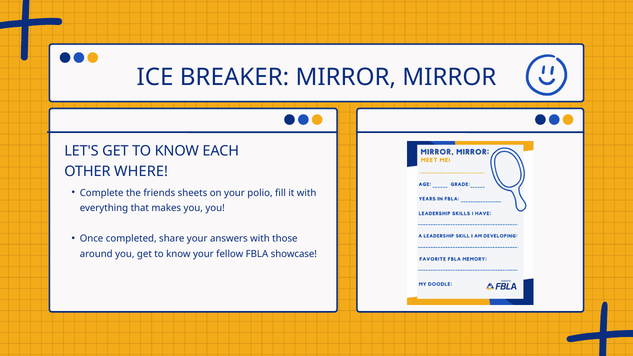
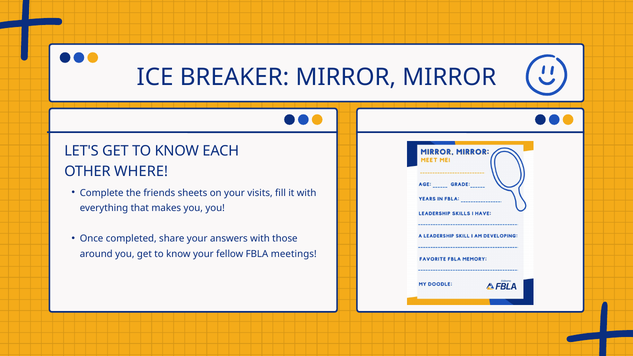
polio: polio -> visits (260, 193)
showcase: showcase -> meetings (294, 254)
